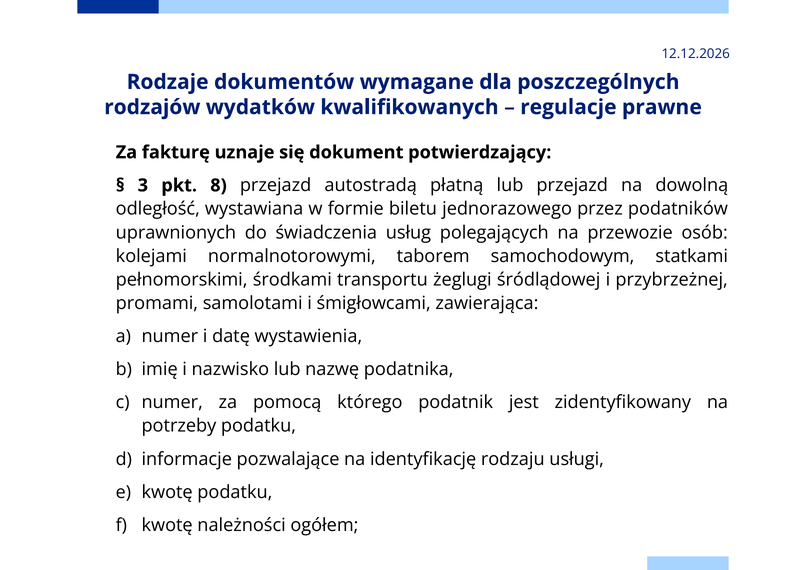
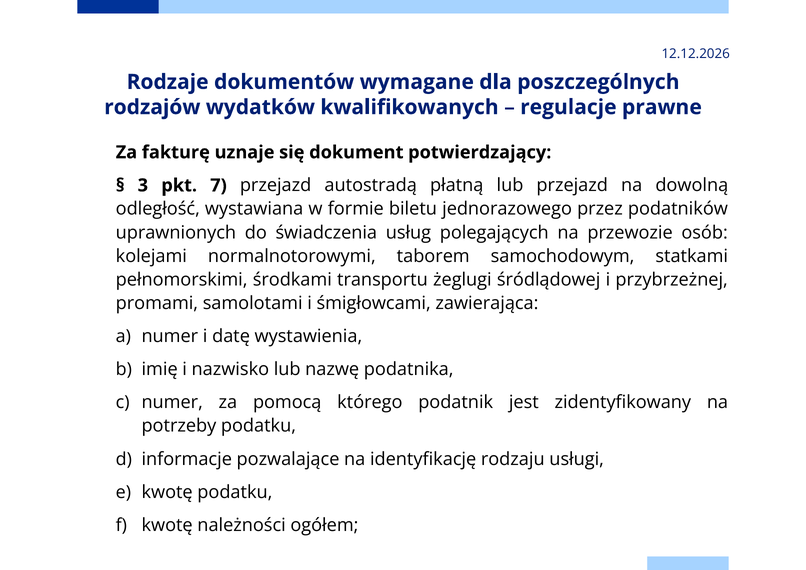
8: 8 -> 7 (218, 185)
